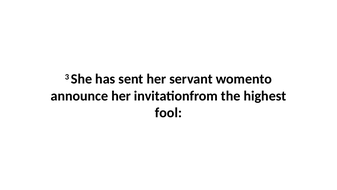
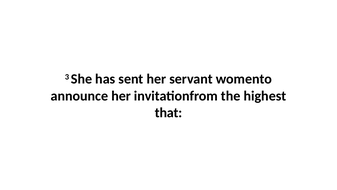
fool: fool -> that (169, 113)
